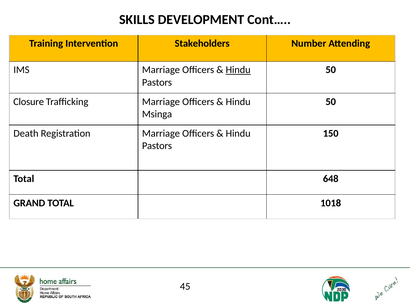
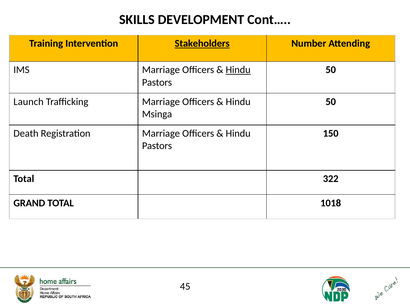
Stakeholders underline: none -> present (202, 43)
Closure: Closure -> Launch (29, 101)
648: 648 -> 322 (331, 178)
